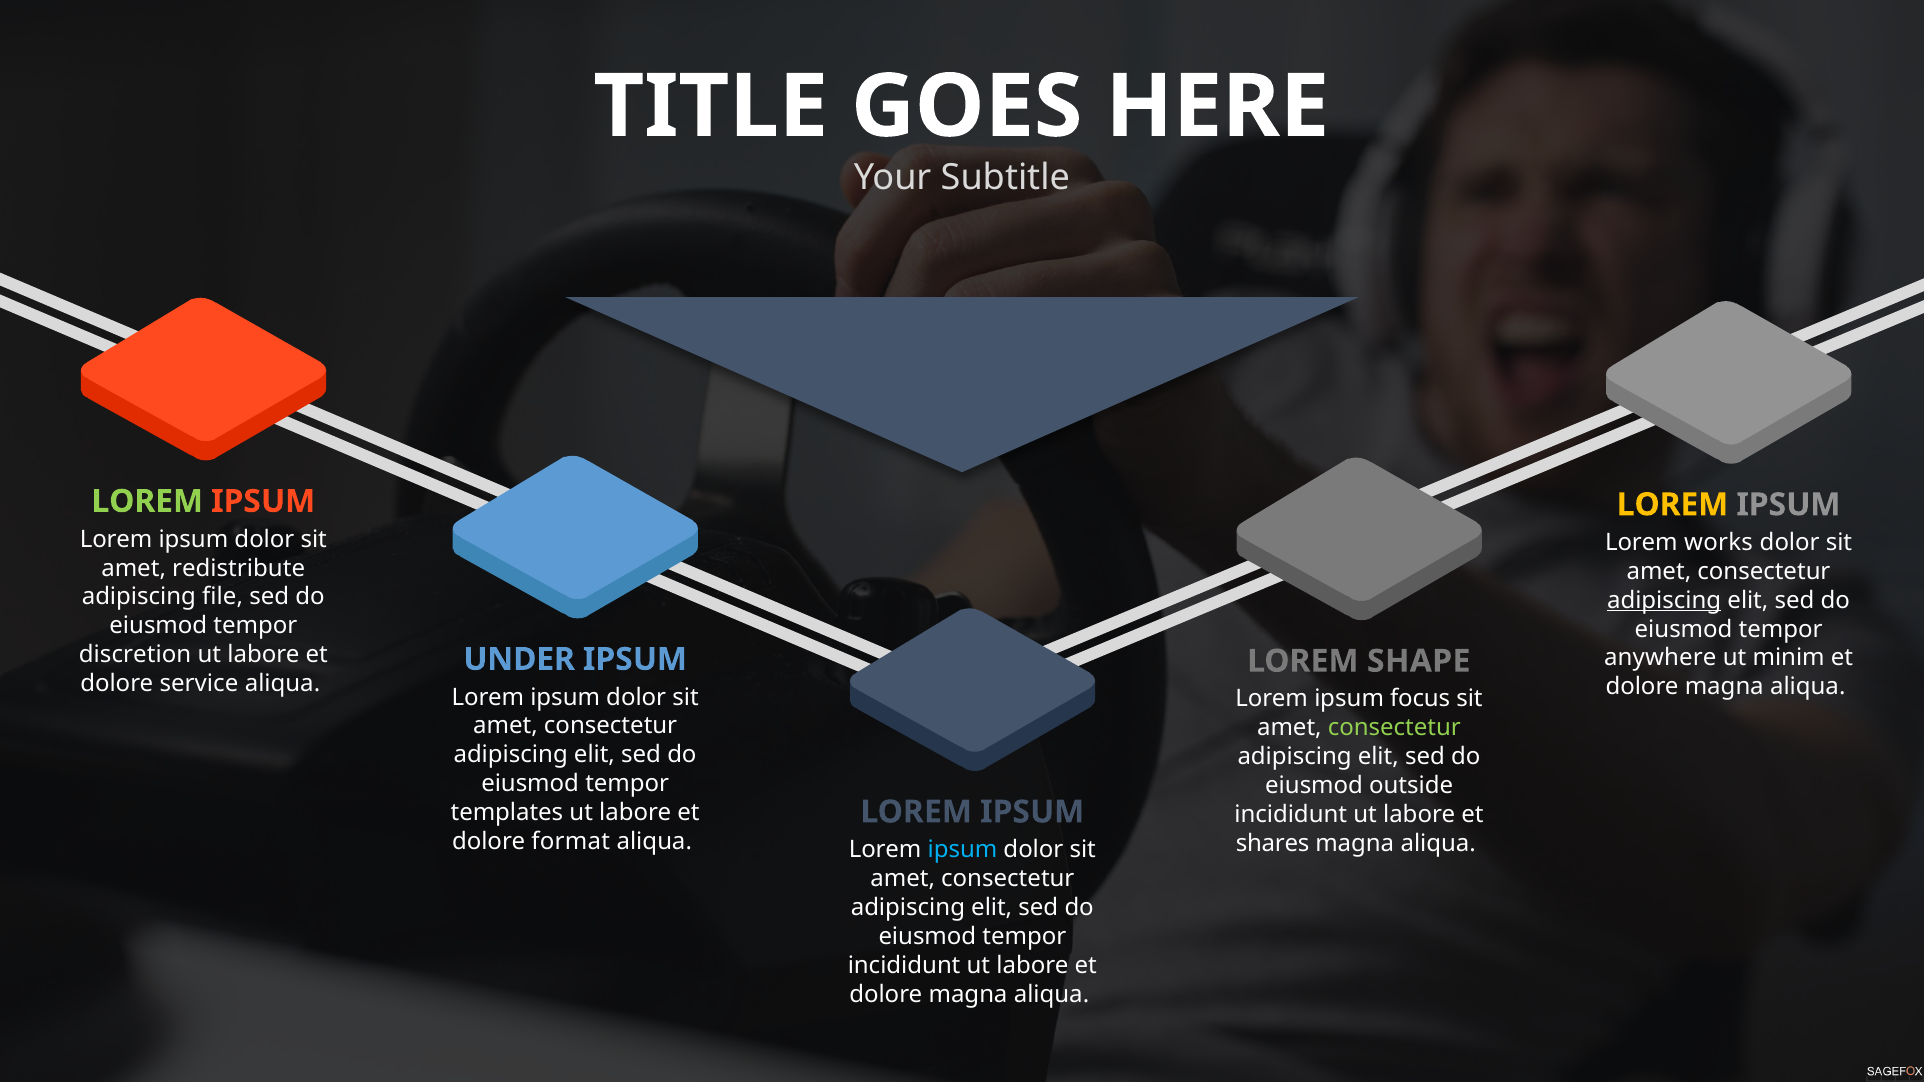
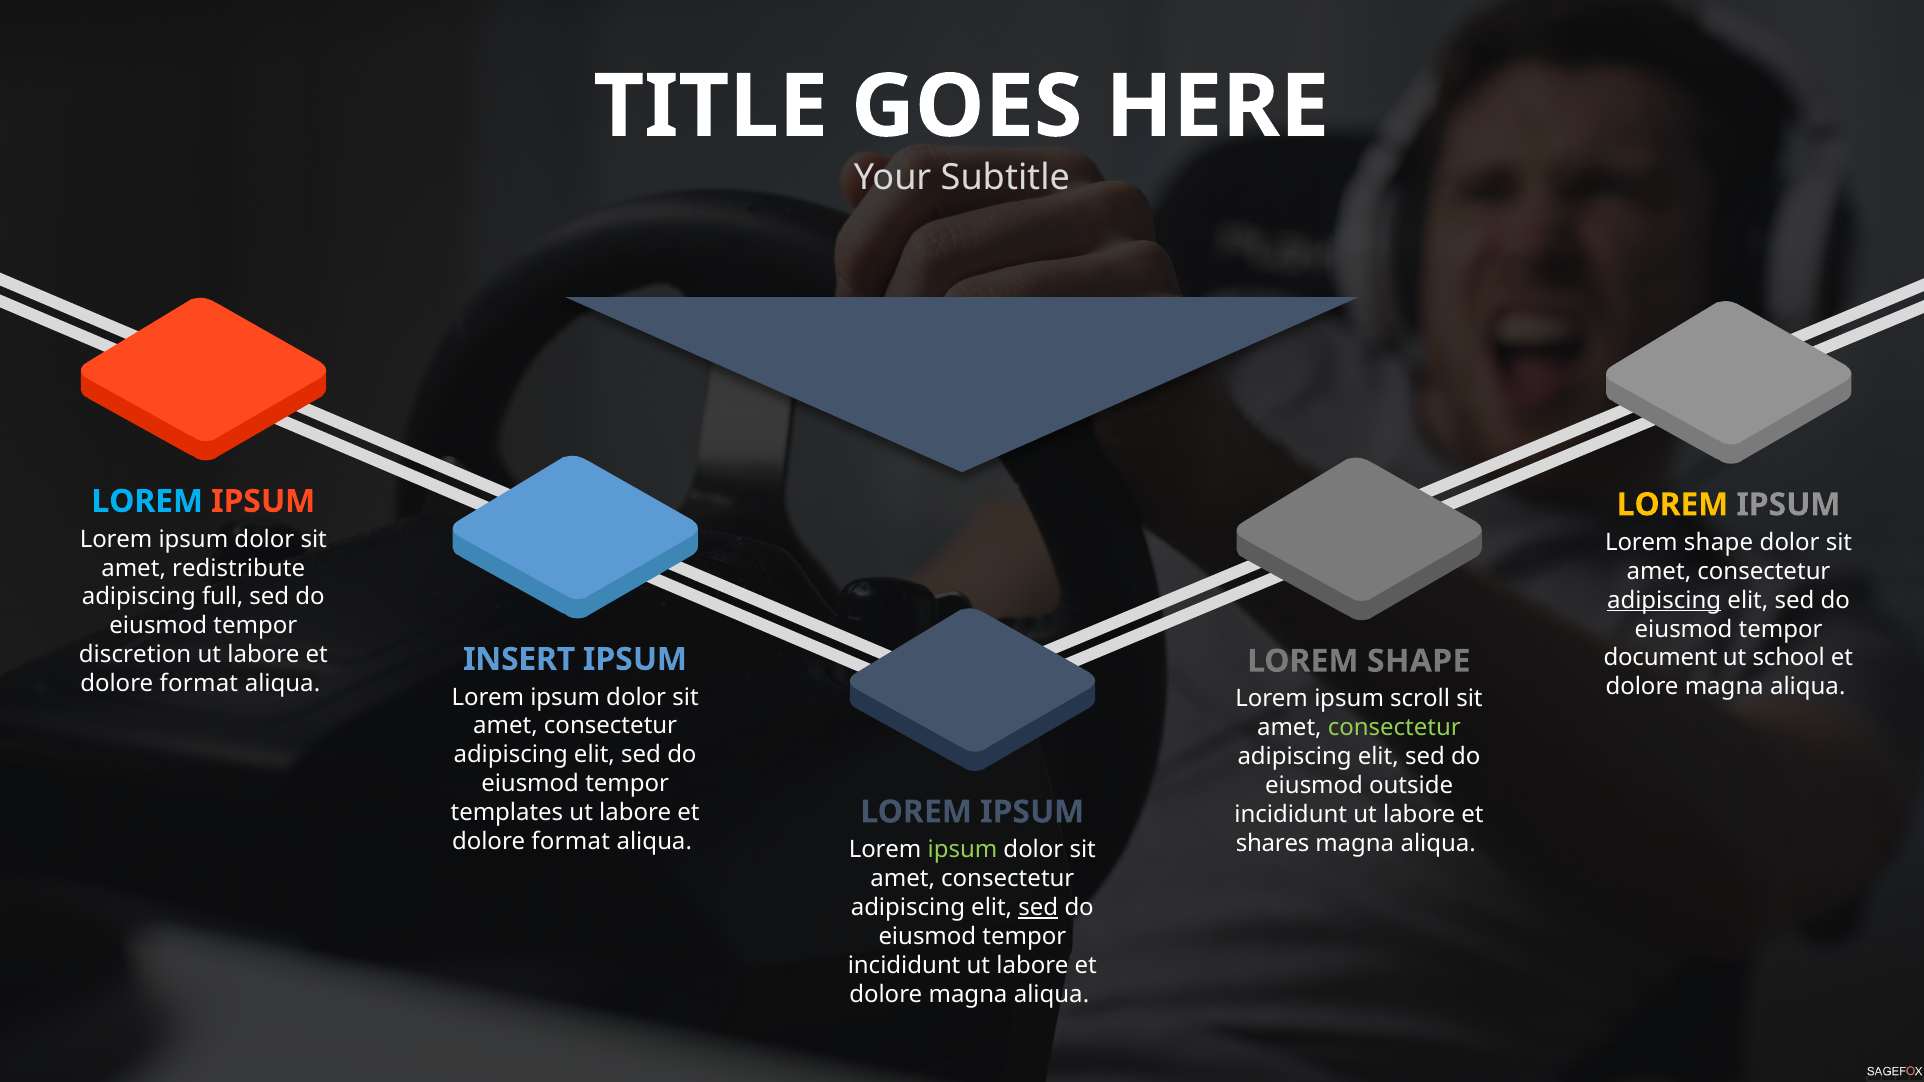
LOREM colour: light green -> light blue (147, 501)
works: works -> shape (1719, 543)
file: file -> full (223, 597)
anywhere: anywhere -> document (1660, 658)
minim: minim -> school (1789, 658)
UNDER: UNDER -> INSERT (519, 659)
service: service -> format (199, 684)
focus: focus -> scroll (1420, 699)
ipsum colour: light blue -> light green (962, 850)
sed underline: none -> present (1038, 908)
